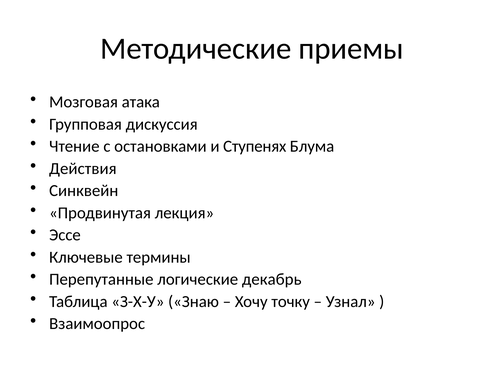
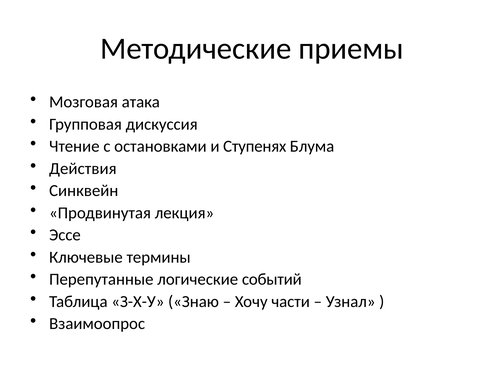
декабрь: декабрь -> событий (272, 279)
точку: точку -> части (291, 301)
